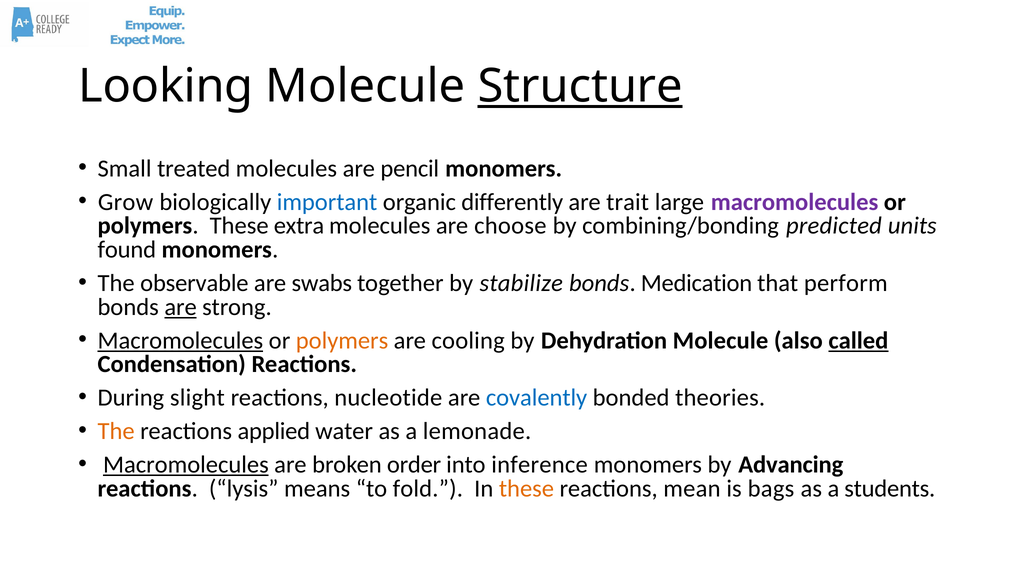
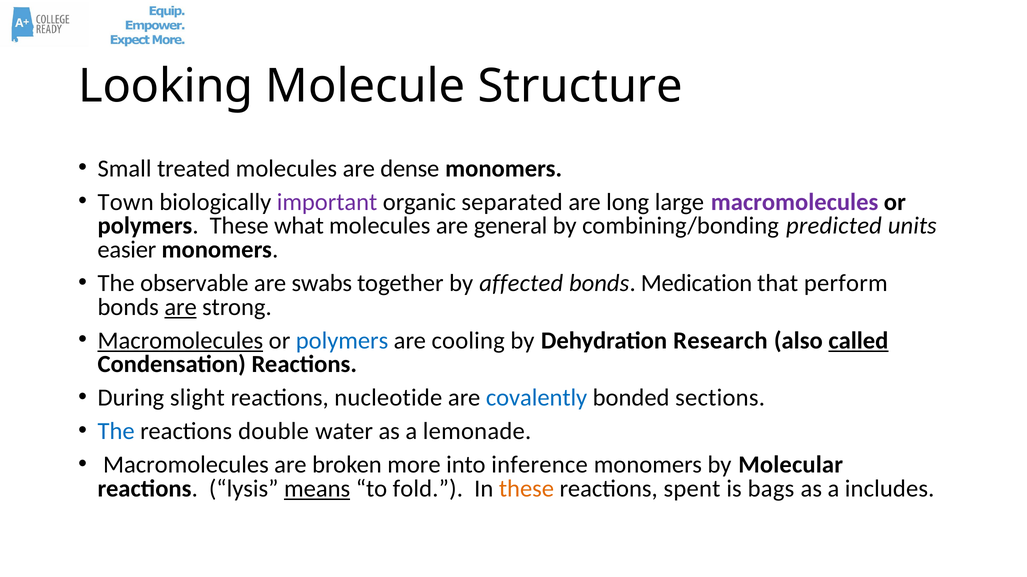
Structure underline: present -> none (580, 86)
pencil: pencil -> dense (410, 169)
Grow: Grow -> Town (126, 202)
important colour: blue -> purple (327, 202)
differently: differently -> separated (512, 202)
trait: trait -> long (628, 202)
extra: extra -> what (299, 226)
choose: choose -> general (511, 226)
found: found -> easier (127, 250)
stabilize: stabilize -> affected (521, 283)
polymers colour: orange -> blue (342, 341)
Dehydration Molecule: Molecule -> Research (720, 341)
theories: theories -> sections (720, 398)
The colour: orange -> blue (116, 432)
applied: applied -> double (274, 432)
Macromolecules underline: present -> none (186, 465)
order: order -> more (414, 465)
Advancing: Advancing -> Molecular (791, 465)
means underline: none -> present (317, 489)
mean: mean -> spent (692, 489)
students: students -> includes (890, 489)
